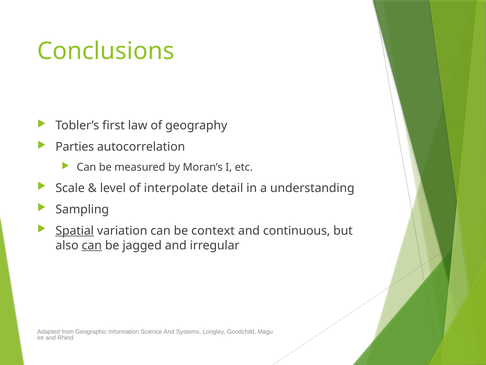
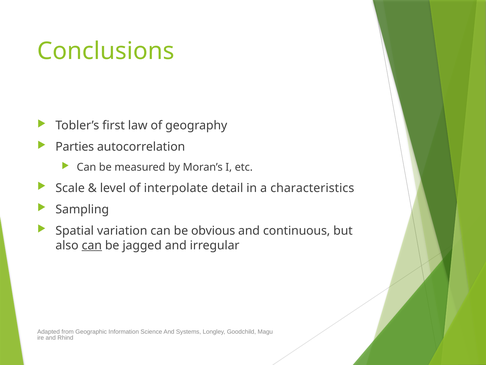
understanding: understanding -> characteristics (312, 188)
Spatial underline: present -> none (75, 230)
context: context -> obvious (213, 230)
